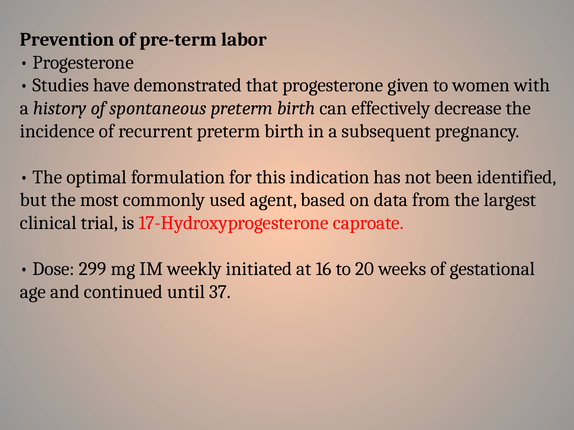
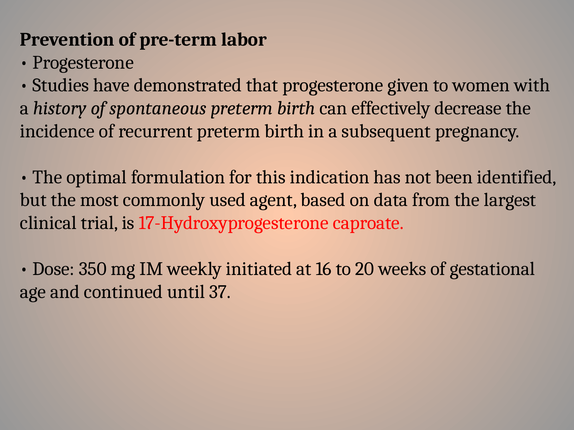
299: 299 -> 350 (93, 269)
